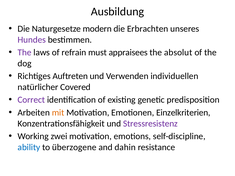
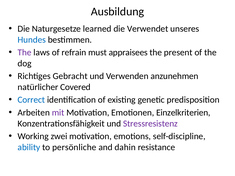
modern: modern -> learned (97, 29)
Erbrachten: Erbrachten -> Verwendet (148, 29)
Hundes colour: purple -> blue (32, 40)
absolut: absolut -> present (178, 53)
Auftreten: Auftreten -> Gebracht (70, 76)
individuellen: individuellen -> anzunehmen (174, 76)
Correct colour: purple -> blue (31, 100)
mit colour: orange -> purple (58, 113)
überzogene: überzogene -> persönliche (74, 147)
